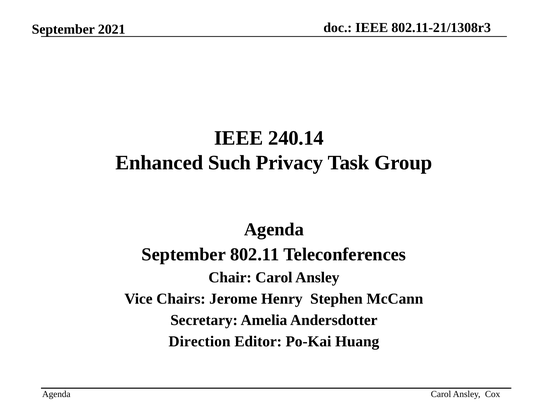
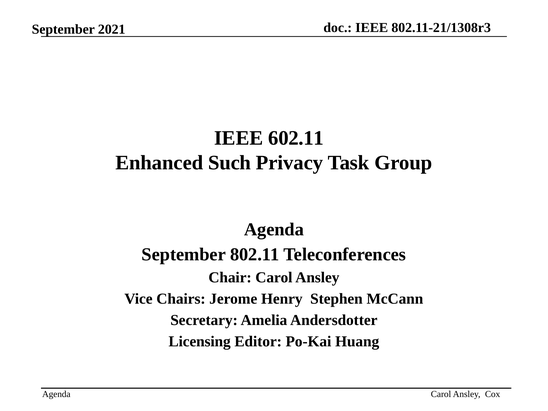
240.14: 240.14 -> 602.11 (296, 138)
Direction: Direction -> Licensing (200, 341)
